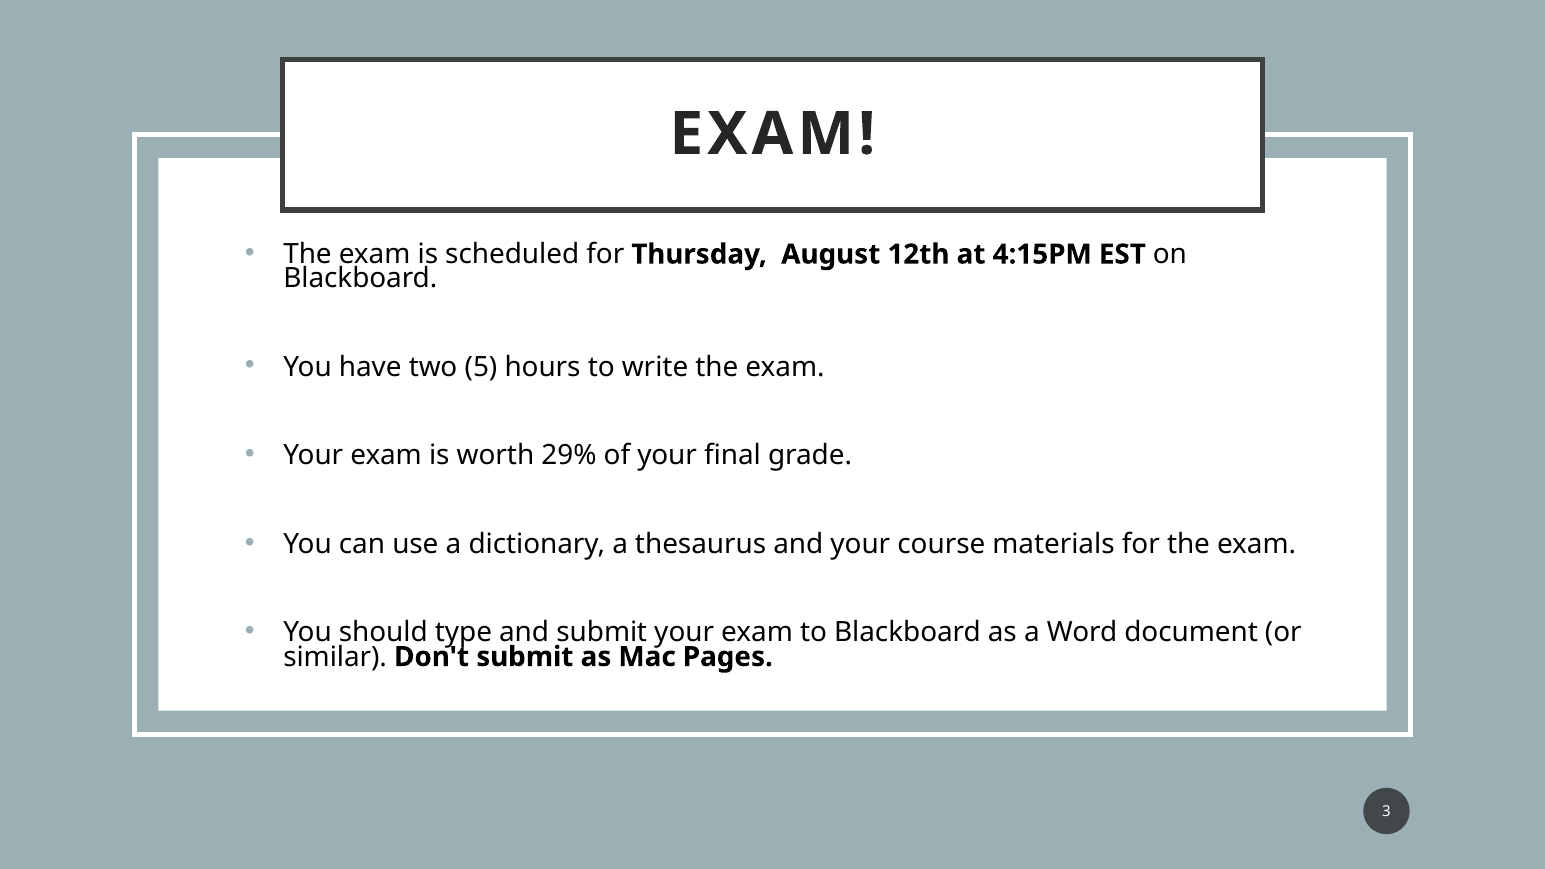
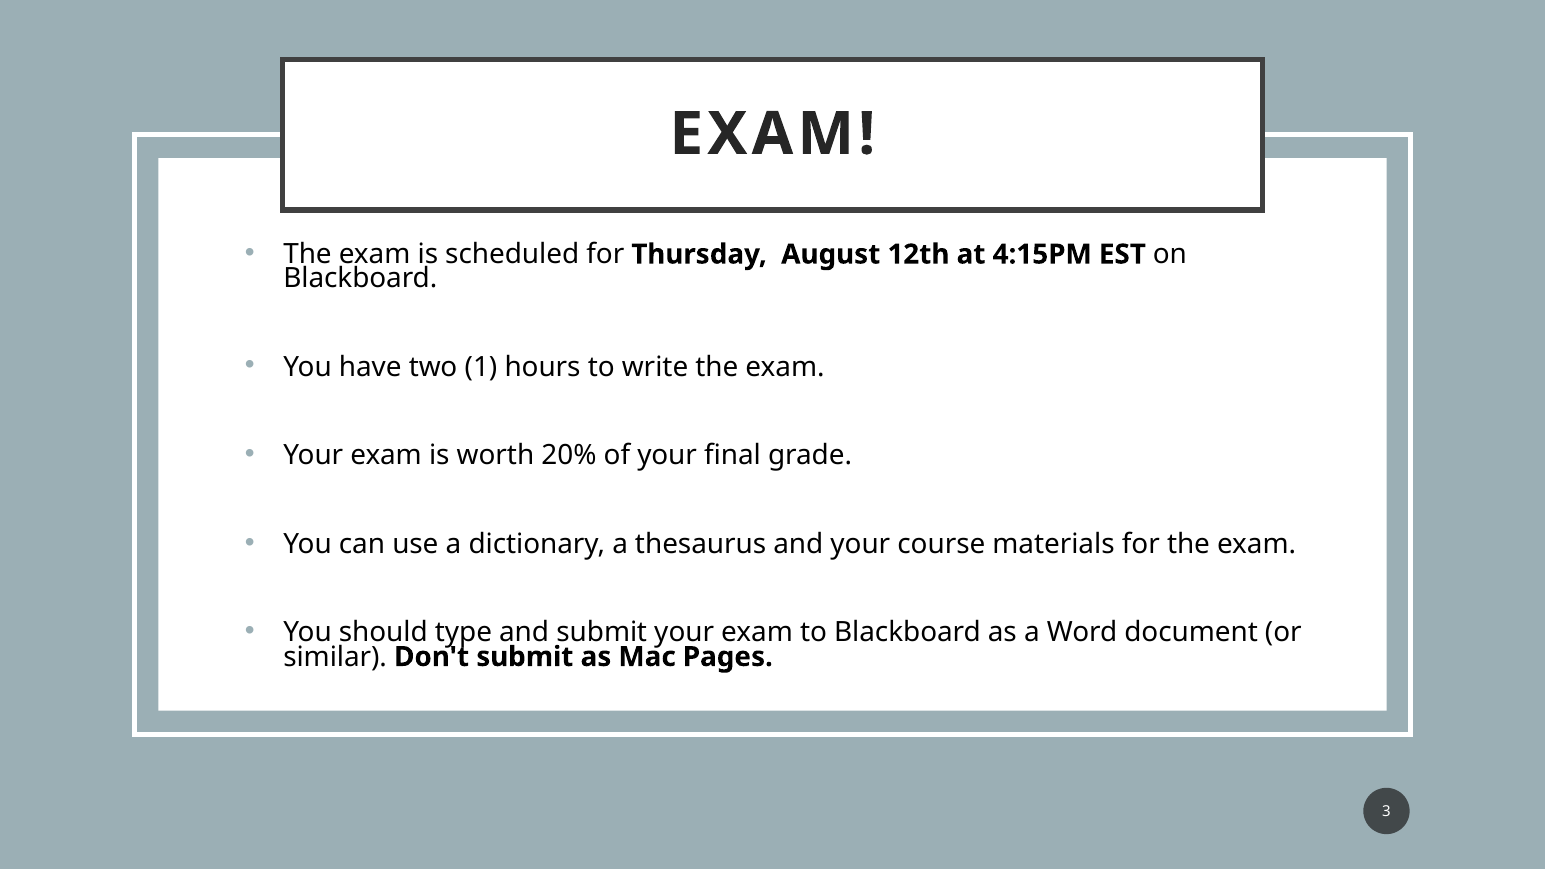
5: 5 -> 1 (481, 367)
29%: 29% -> 20% (569, 456)
